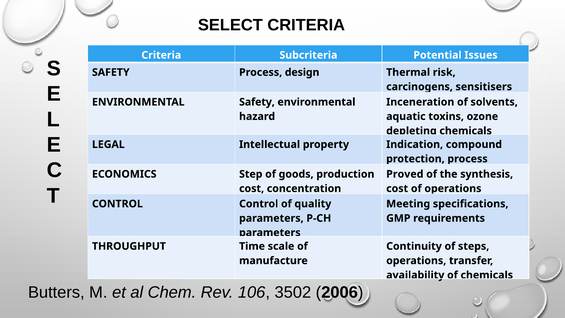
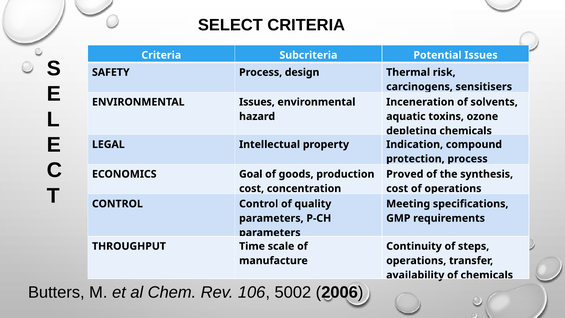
ENVIRONMENTAL Safety: Safety -> Issues (257, 102)
Step: Step -> Goal (251, 174)
3502: 3502 -> 5002 (293, 292)
